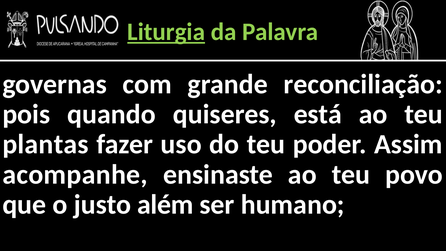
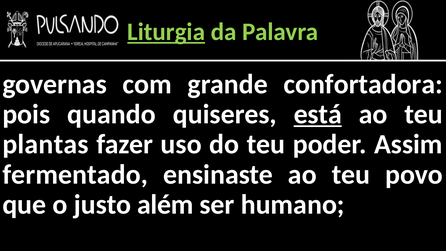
reconciliação: reconciliação -> confortadora (363, 84)
está underline: none -> present (318, 114)
acompanhe: acompanhe -> fermentado (75, 174)
